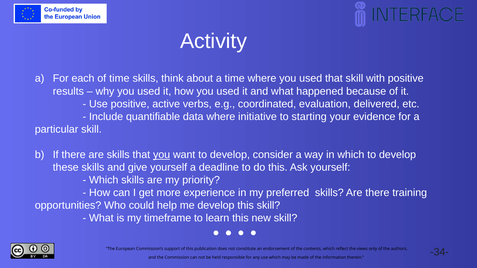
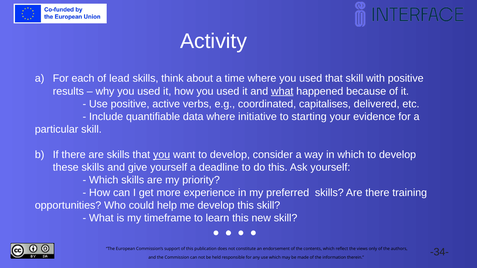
of time: time -> lead (119, 79)
what underline: none -> present (282, 91)
evaluation: evaluation -> capitalises (325, 104)
